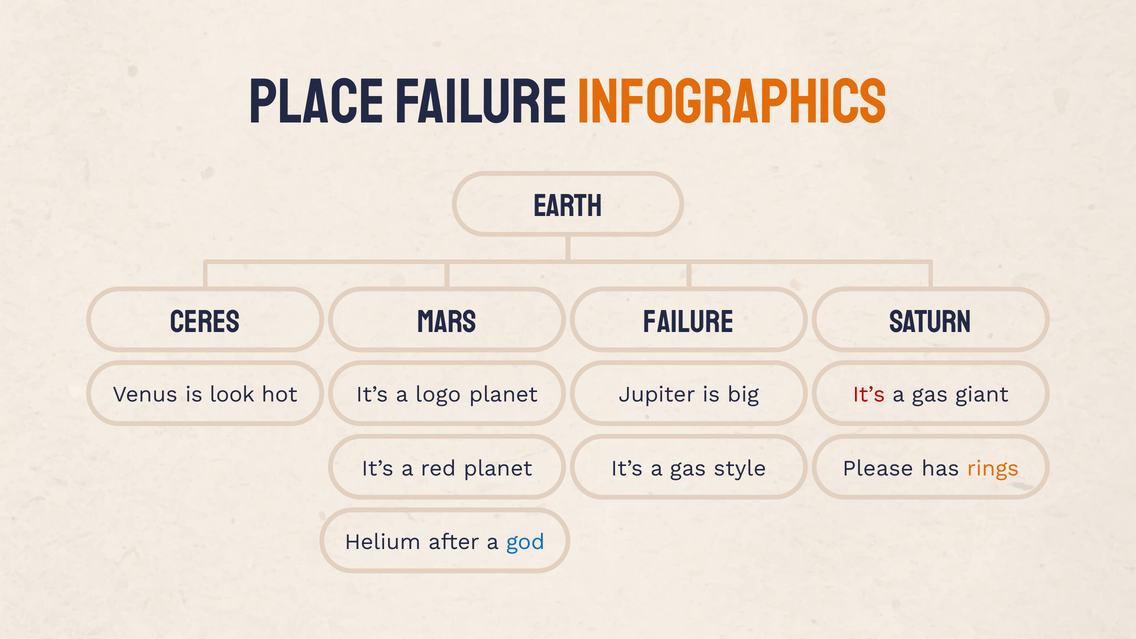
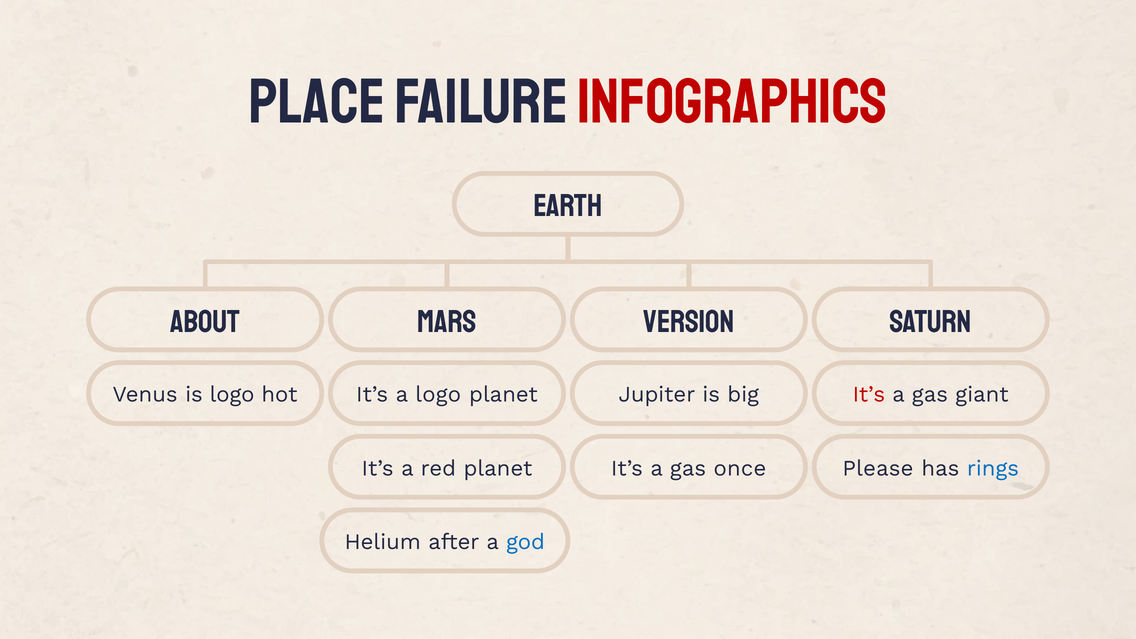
Infographics colour: orange -> red (732, 102)
Ceres: Ceres -> About (205, 322)
Failure: Failure -> Version (689, 322)
is look: look -> logo (232, 395)
style: style -> once (740, 468)
rings colour: orange -> blue (993, 468)
